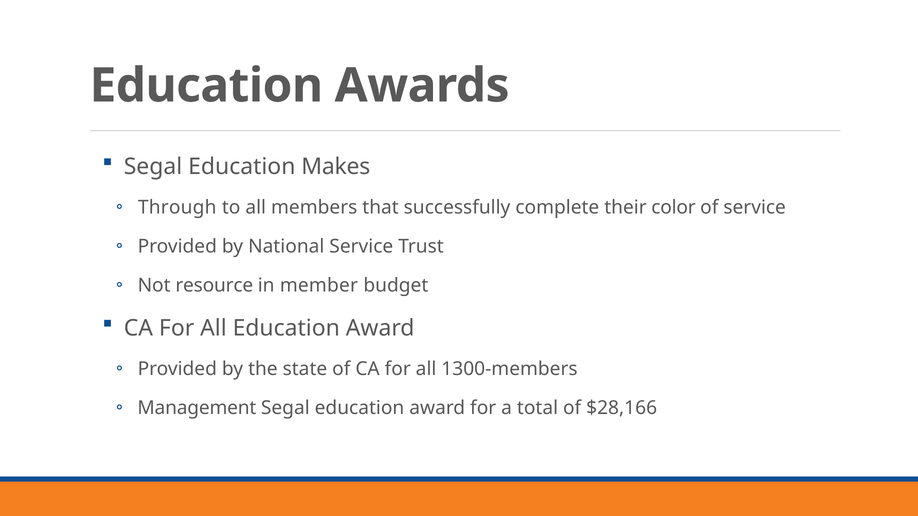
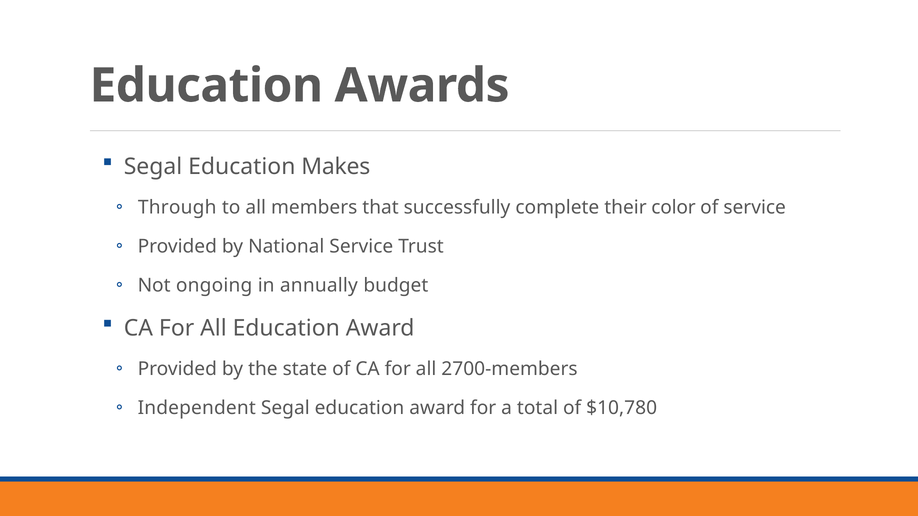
resource: resource -> ongoing (214, 286)
member: member -> annually (319, 286)
1300-members: 1300-members -> 2700-members (509, 369)
Management: Management -> Independent (197, 408)
$28,166: $28,166 -> $10,780 (622, 408)
